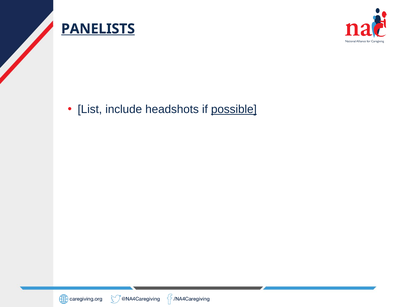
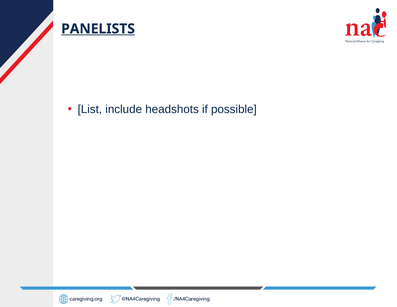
possible underline: present -> none (234, 109)
